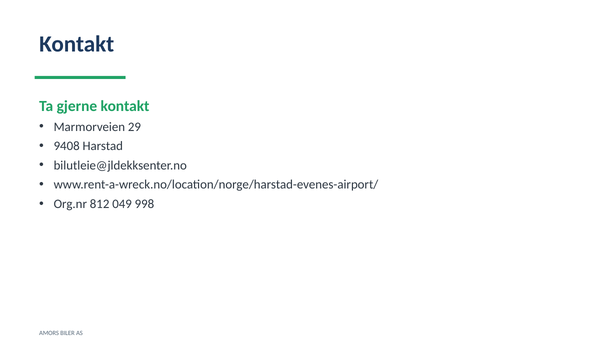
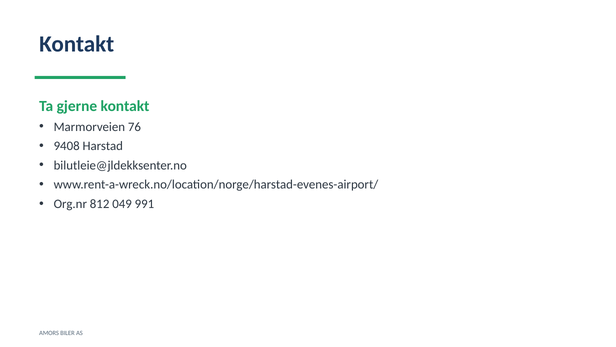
29: 29 -> 76 (134, 127)
998: 998 -> 991 (144, 204)
